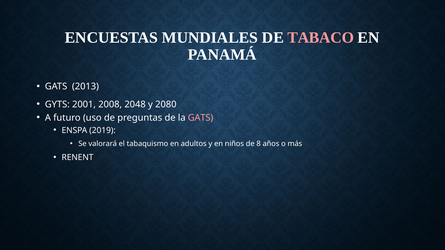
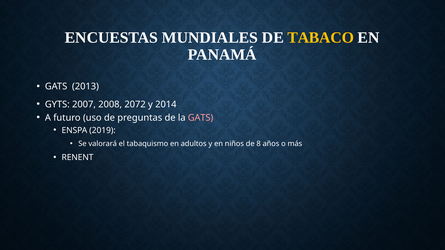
TABACO colour: pink -> yellow (321, 38)
2001: 2001 -> 2007 (84, 105)
2048: 2048 -> 2072 (135, 105)
2080: 2080 -> 2014 (166, 105)
